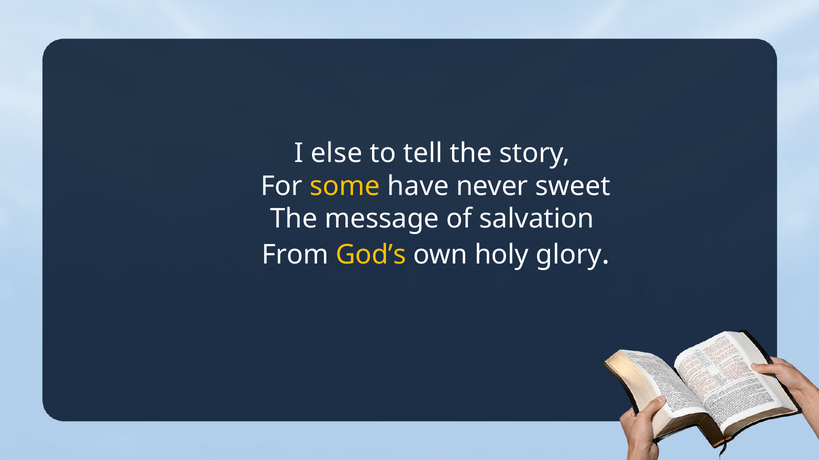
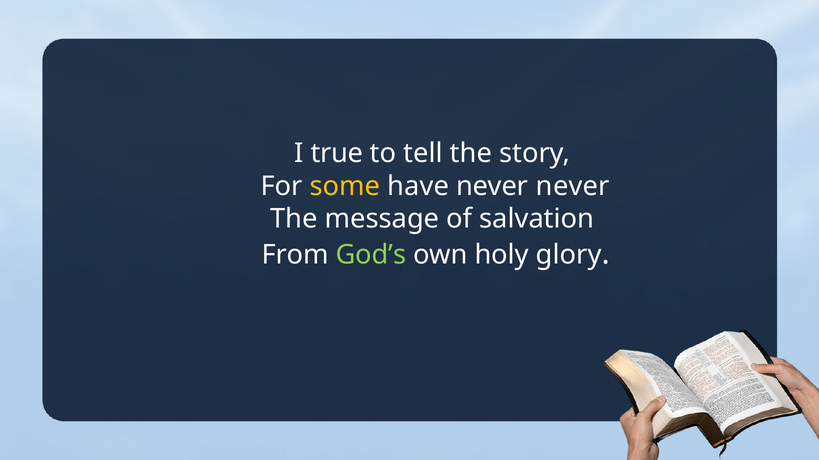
else: else -> true (337, 154)
never sweet: sweet -> never (573, 186)
God’s colour: yellow -> light green (371, 255)
